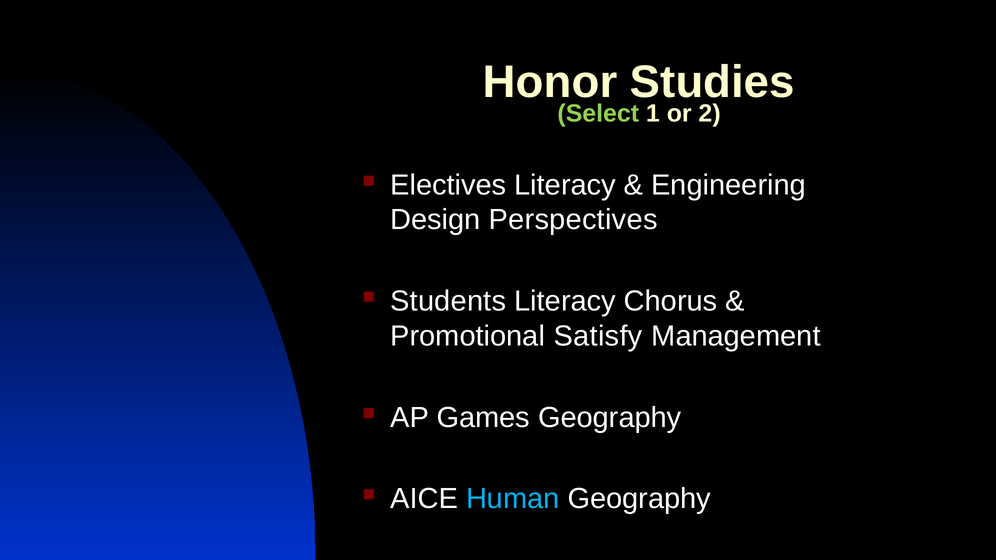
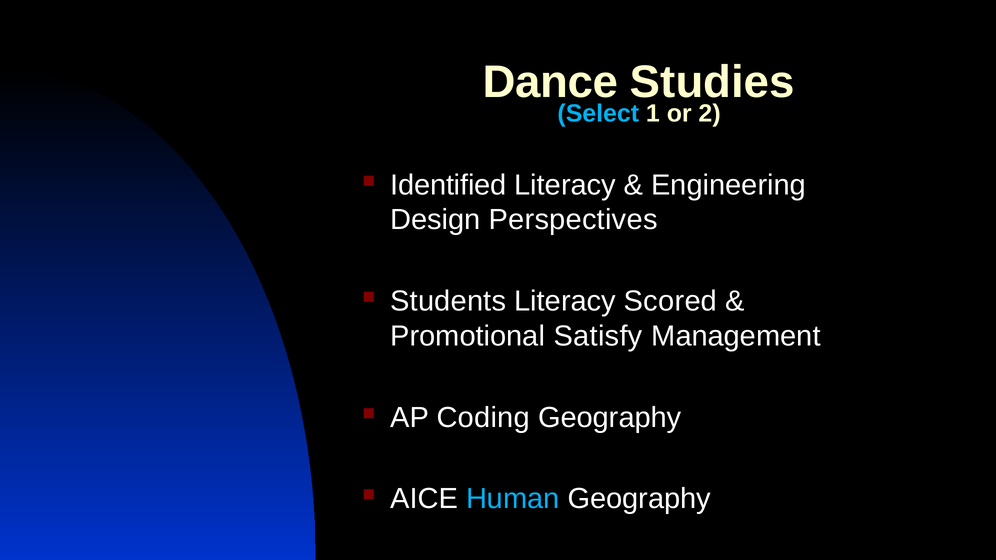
Honor: Honor -> Dance (550, 82)
Select colour: light green -> light blue (598, 114)
Electives: Electives -> Identified (448, 185)
Chorus: Chorus -> Scored (670, 301)
Games: Games -> Coding (483, 418)
